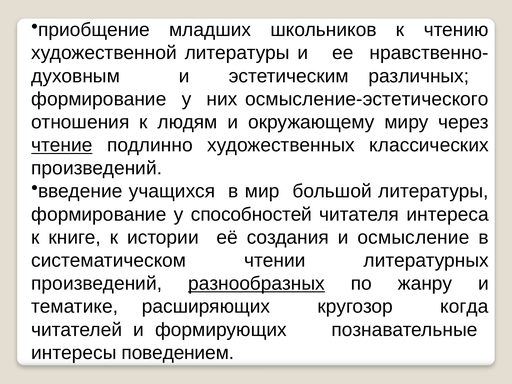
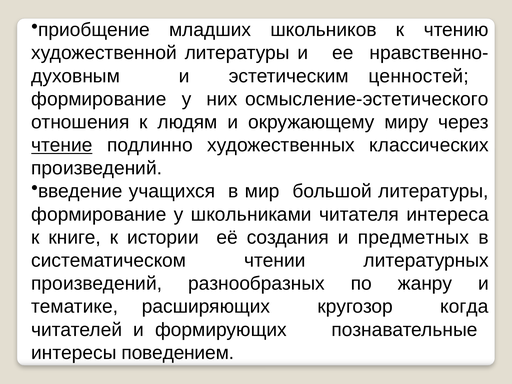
различных: различных -> ценностей (419, 76)
способностей: способностей -> школьниками (251, 214)
осмысление: осмысление -> предметных (413, 237)
разнообразных underline: present -> none (257, 284)
